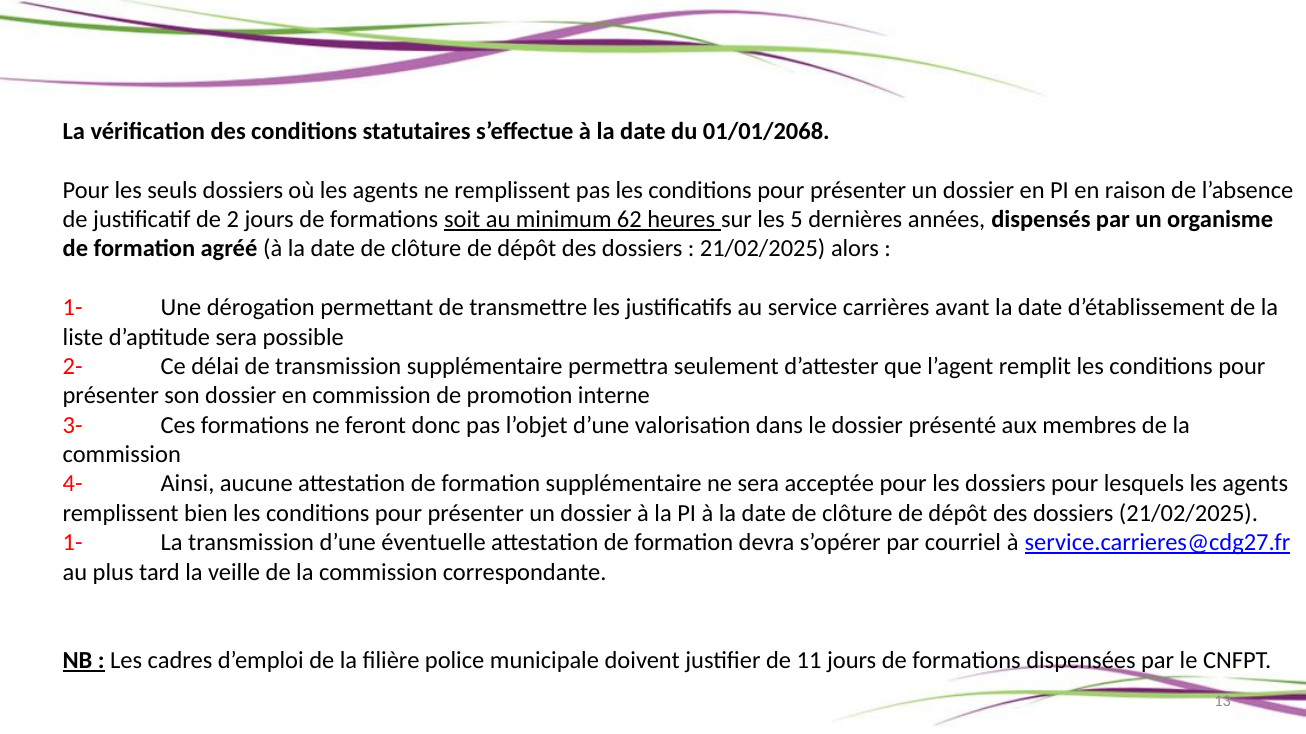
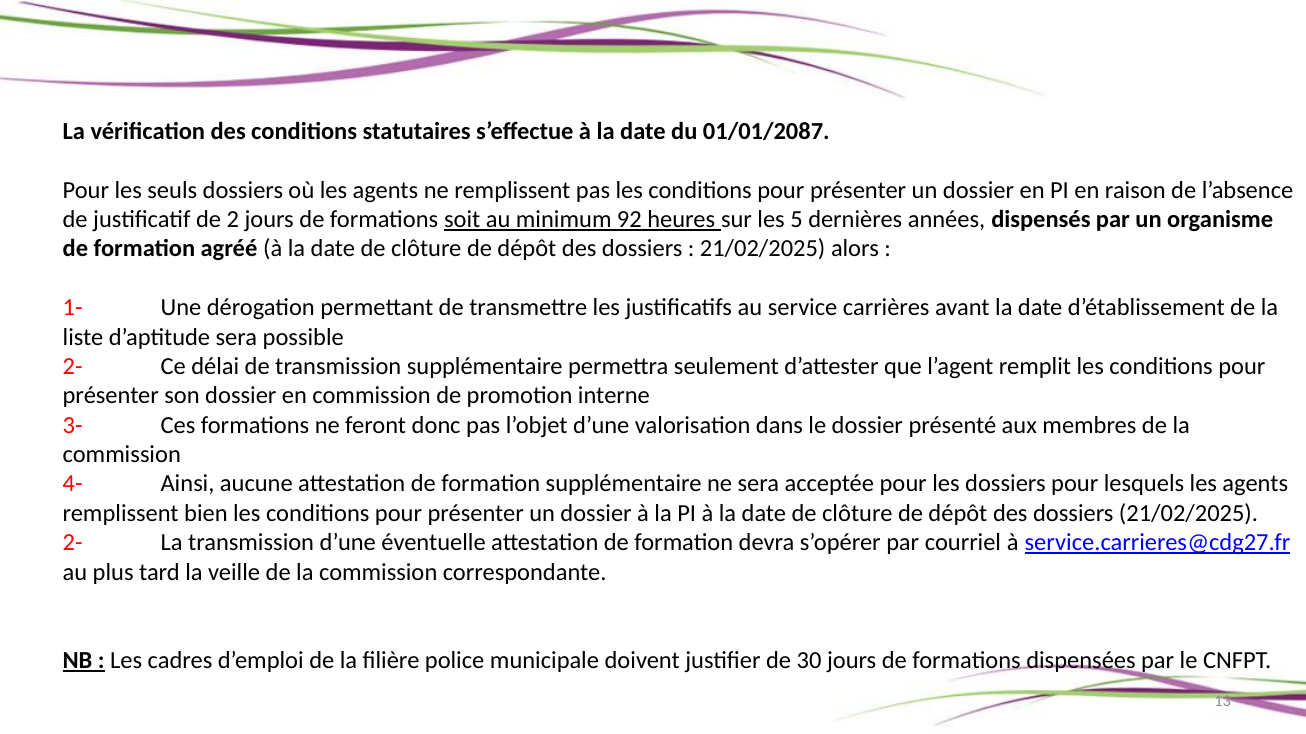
01/01/2068: 01/01/2068 -> 01/01/2087 (766, 132)
62: 62 -> 92 (629, 220)
1-: 1- -> 2- (73, 543)
11: 11 -> 30 (809, 661)
